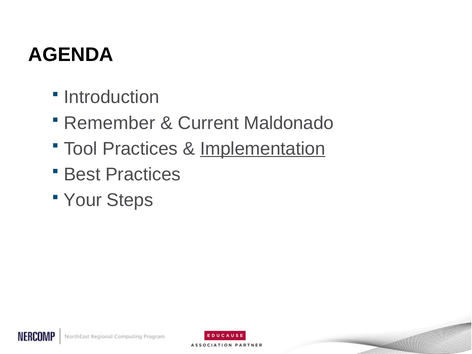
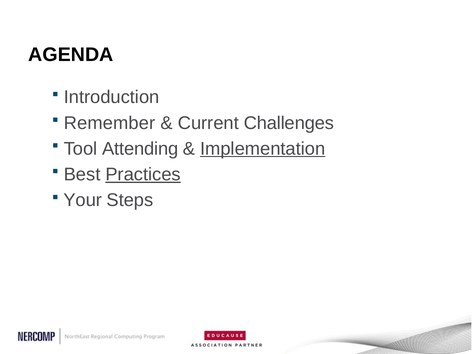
Maldonado: Maldonado -> Challenges (289, 123)
Tool Practices: Practices -> Attending (140, 149)
Practices underline: none -> present (143, 174)
